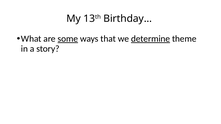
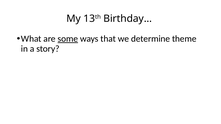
determine underline: present -> none (151, 39)
